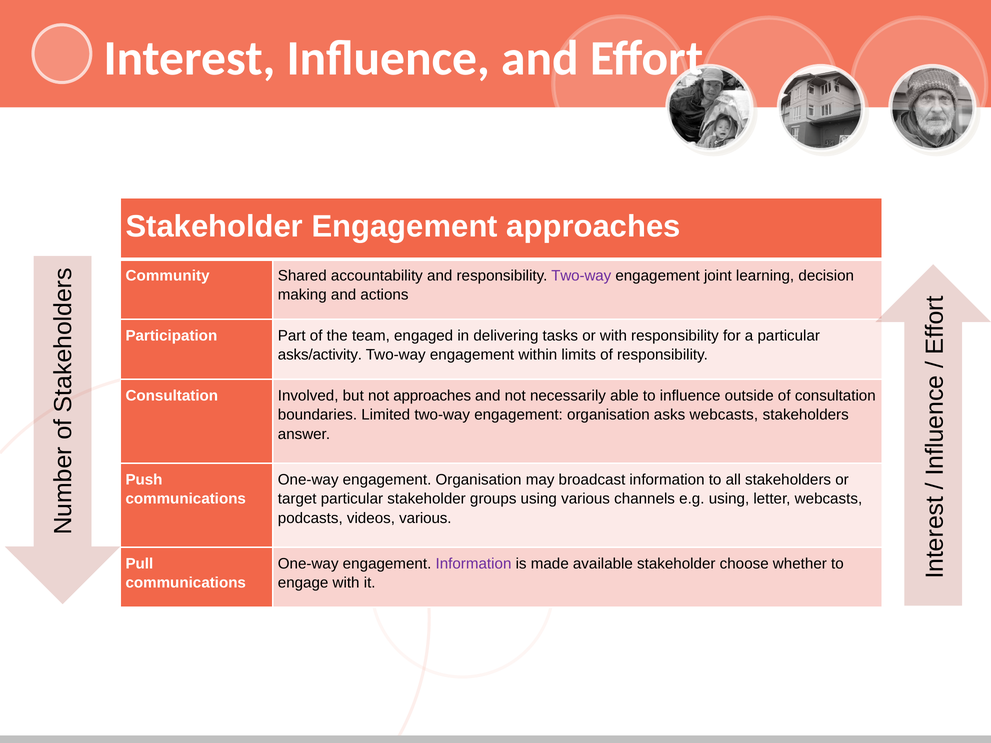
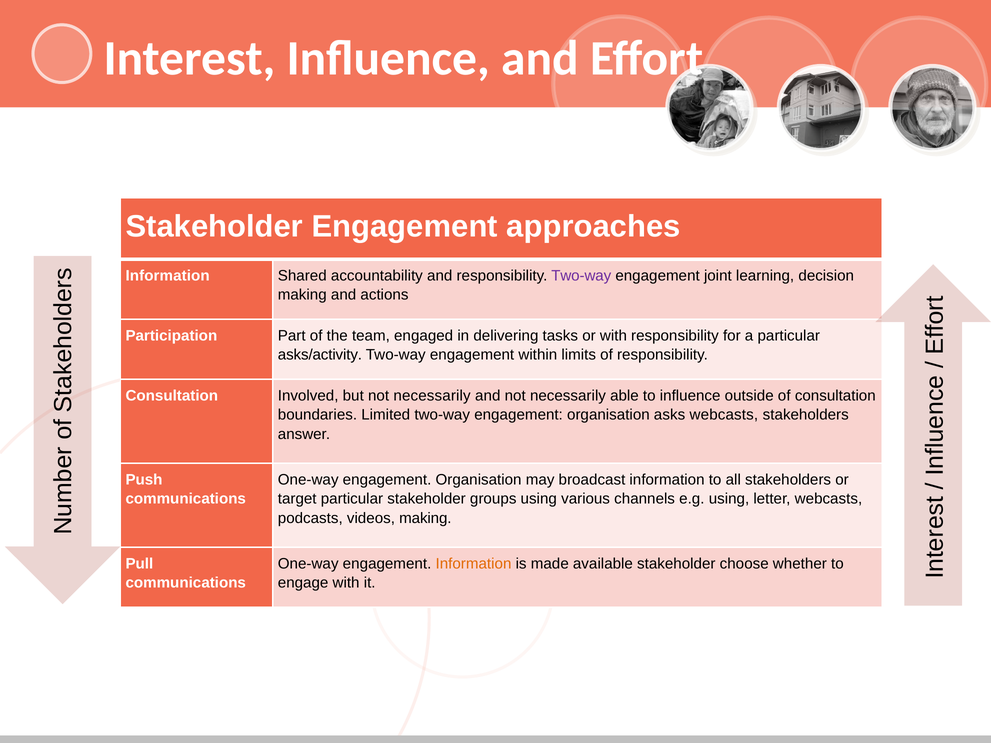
Community: Community -> Information (168, 276)
but not approaches: approaches -> necessarily (432, 396)
videos various: various -> making (425, 518)
Information colour: purple -> orange (473, 564)
